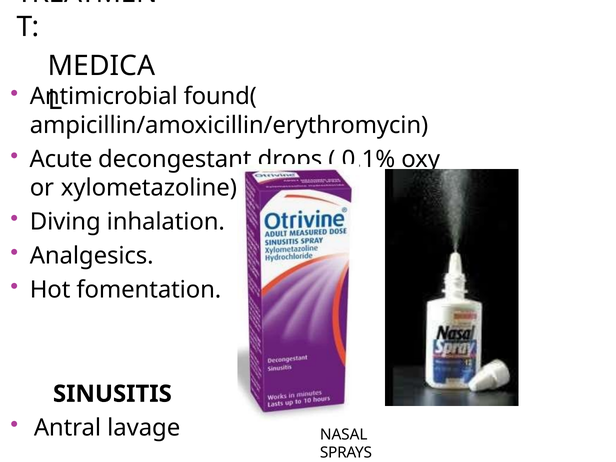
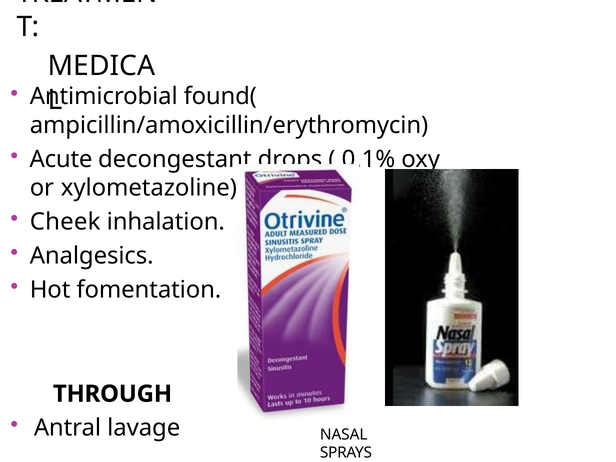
Diving: Diving -> Cheek (65, 222)
SINUSITIS: SINUSITIS -> THROUGH (112, 394)
